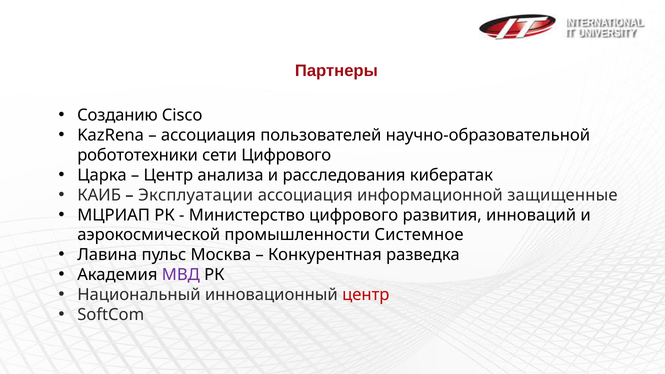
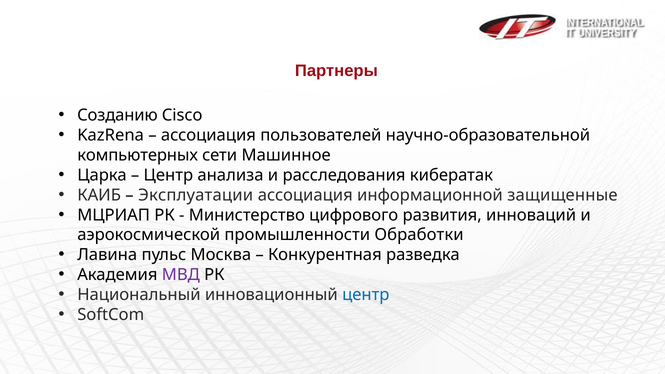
робототехники: робототехники -> компьютерных (138, 155)
сети Цифрового: Цифрового -> Машинное (286, 155)
Системное: Системное -> Обработки (419, 235)
центр colour: red -> blue (366, 295)
